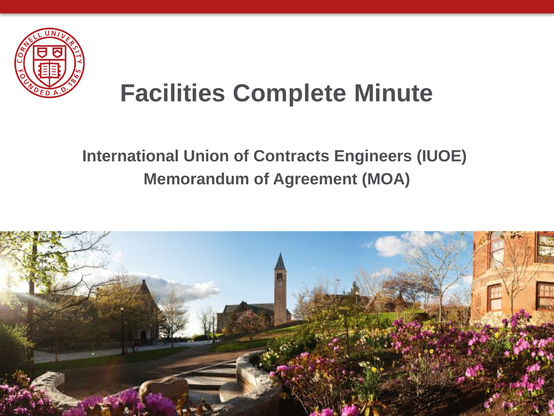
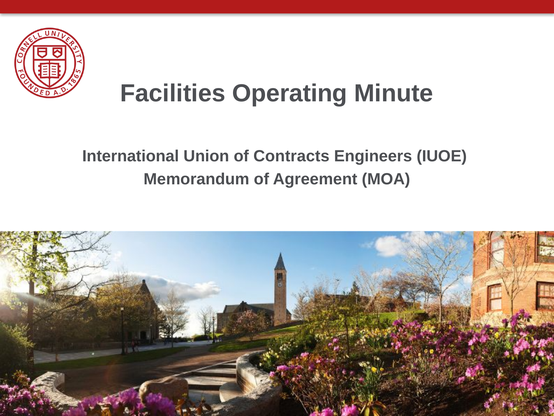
Complete: Complete -> Operating (290, 93)
